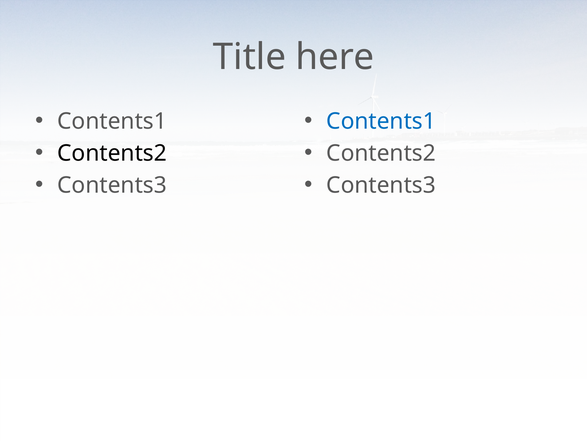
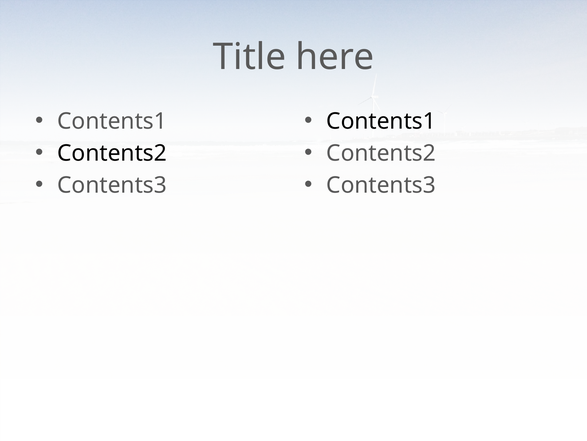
Contents1 colour: blue -> black (381, 121)
